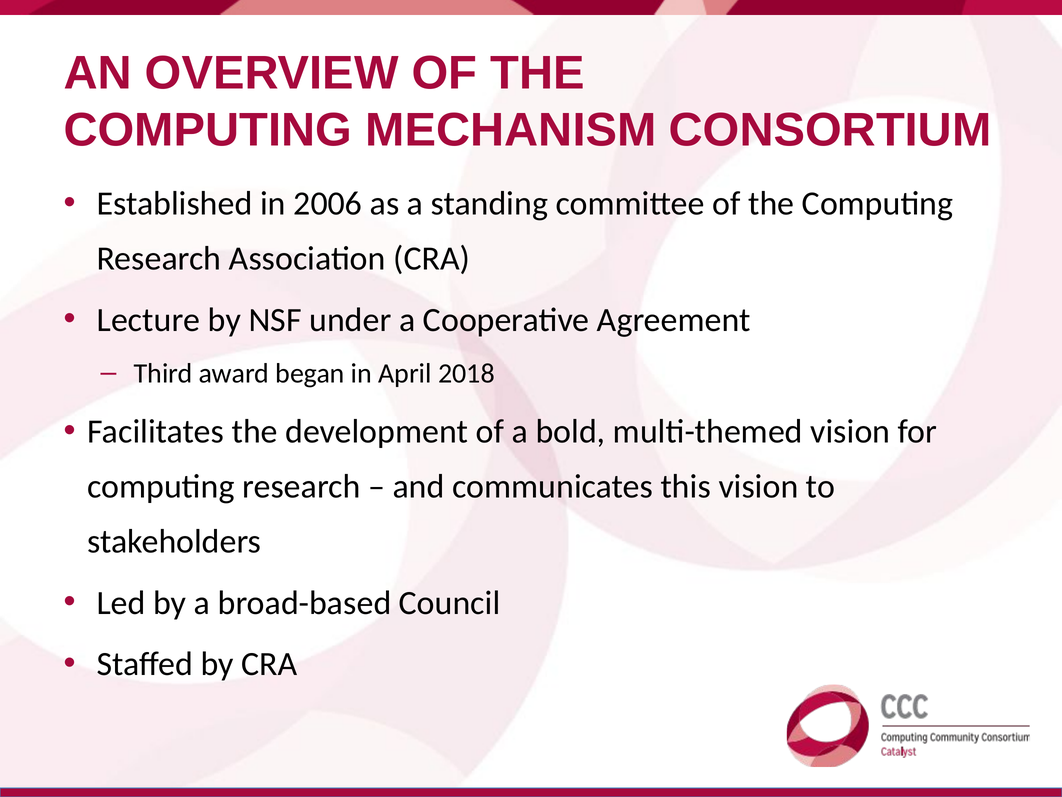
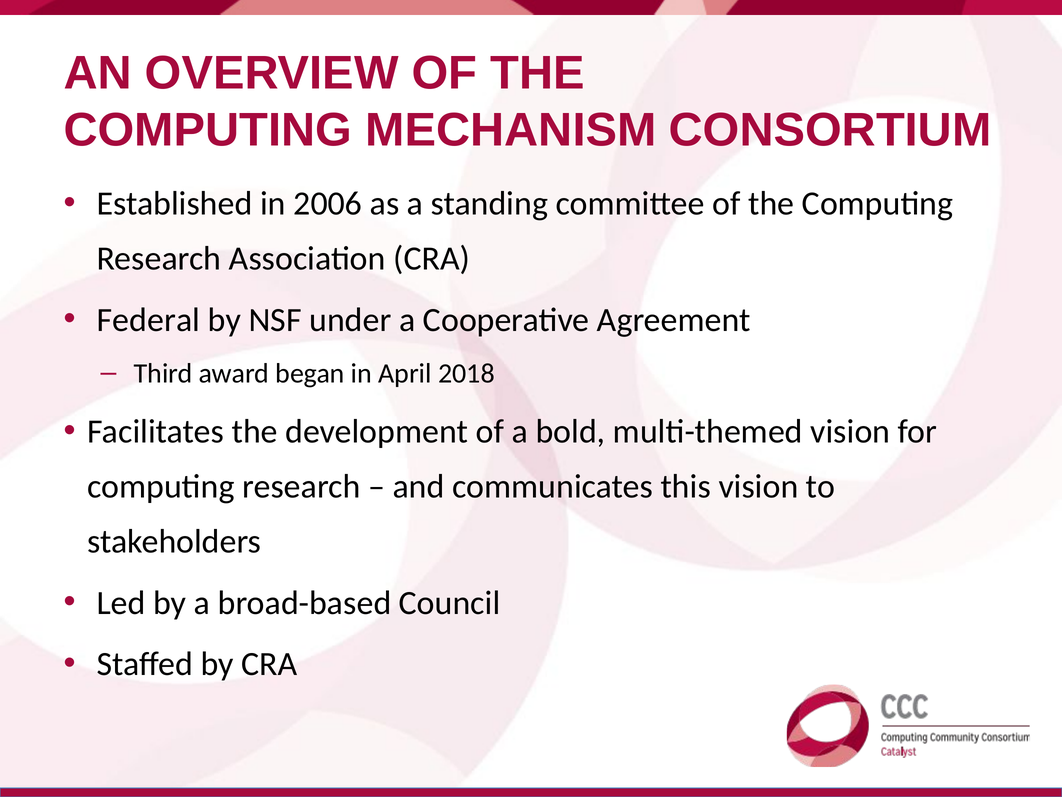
Lecture: Lecture -> Federal (148, 320)
